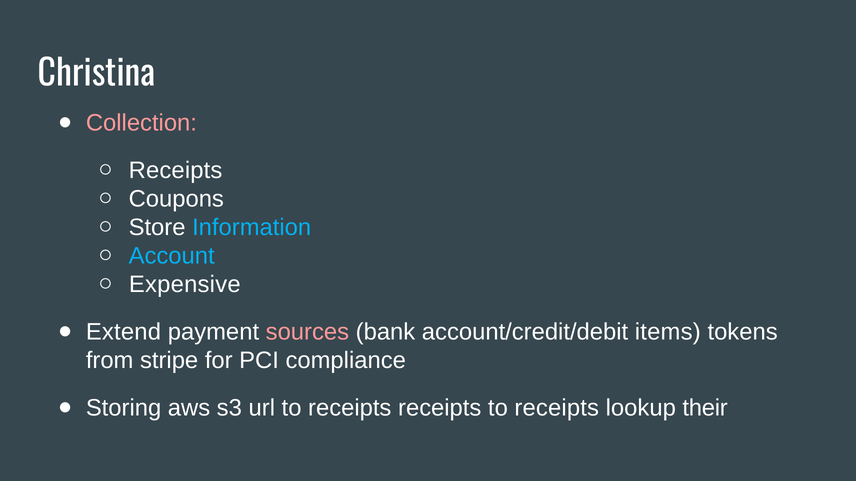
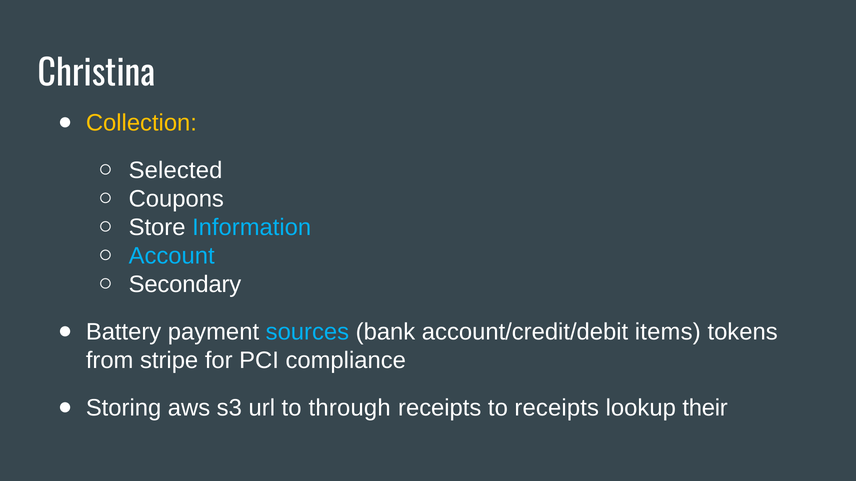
Collection colour: pink -> yellow (141, 123)
Receipts: Receipts -> Selected (176, 170)
Expensive: Expensive -> Secondary (185, 285)
Extend: Extend -> Battery (124, 332)
sources colour: pink -> light blue (307, 332)
url to receipts: receipts -> through (350, 408)
